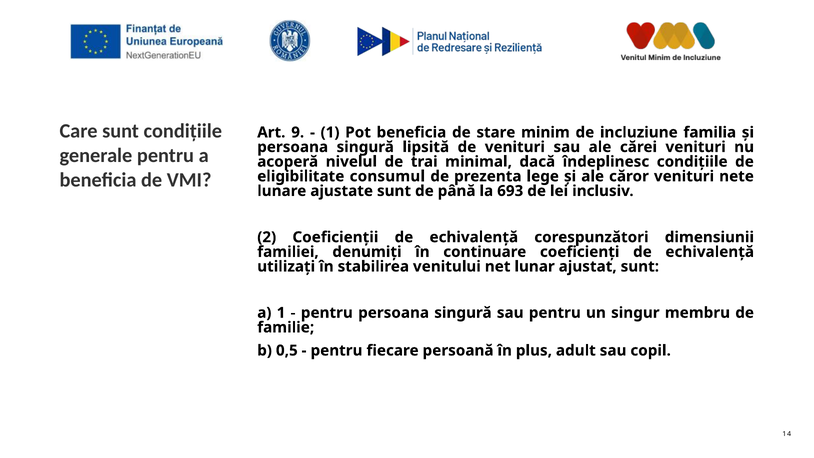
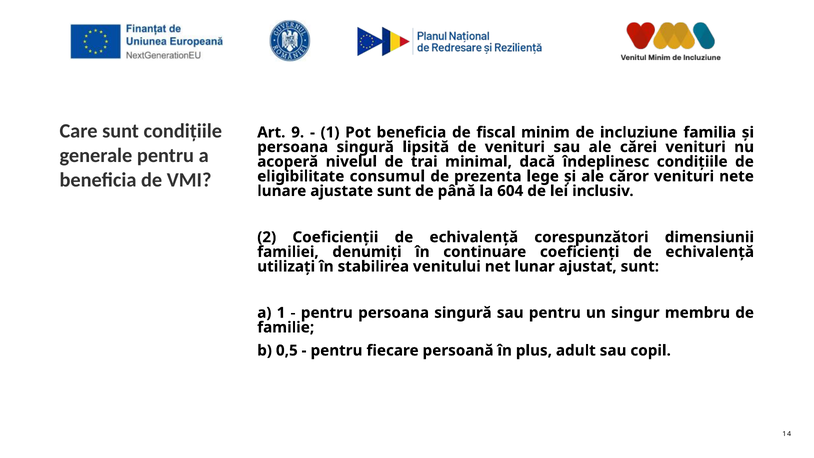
stare: stare -> fiscal (496, 132)
693: 693 -> 604 (510, 191)
